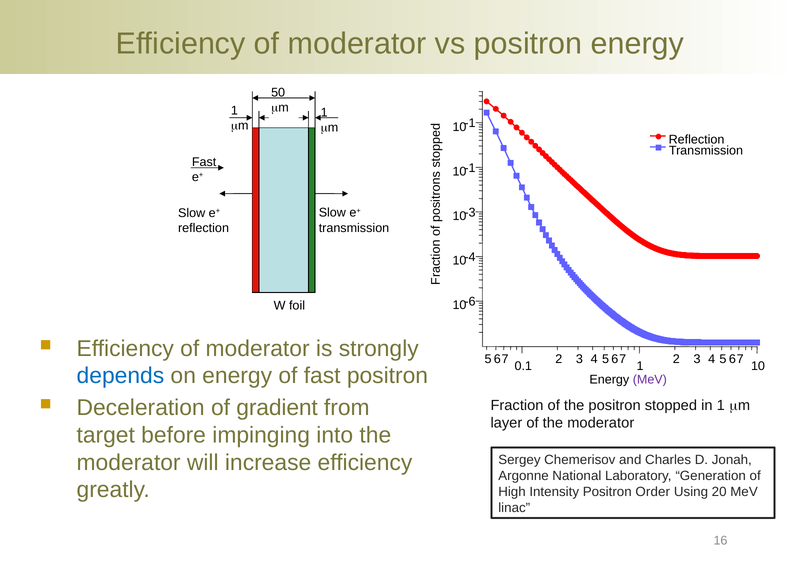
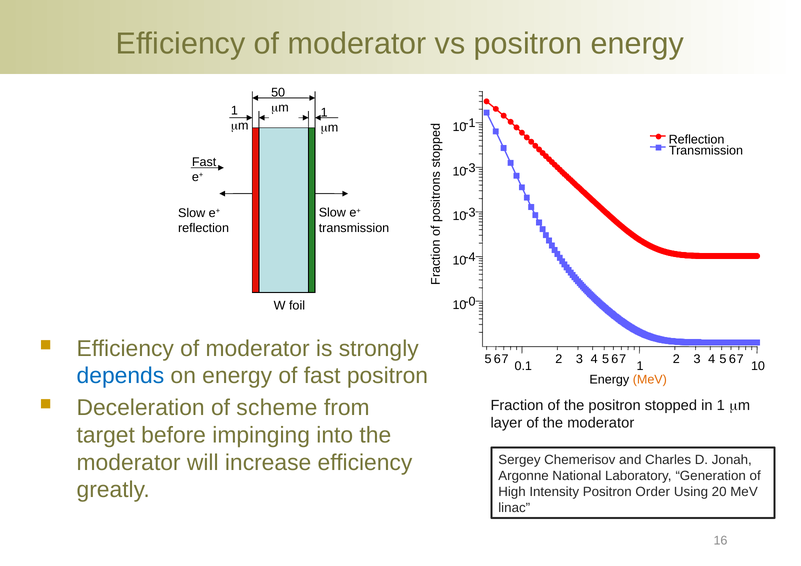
-1: -1 -> -3 (470, 168)
-6: -6 -> -0 (470, 302)
MeV colour: purple -> orange (650, 380)
gradient: gradient -> scheme (277, 408)
